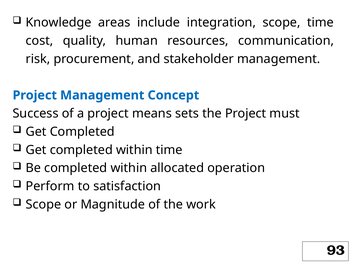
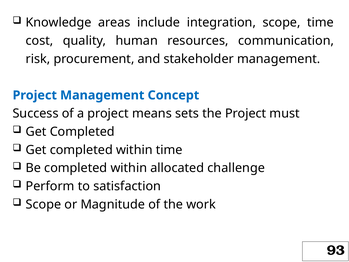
operation: operation -> challenge (236, 168)
